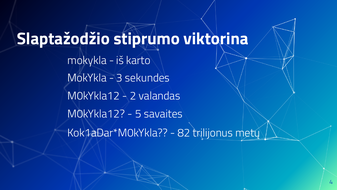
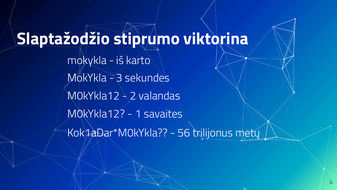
5: 5 -> 1 (138, 114)
82: 82 -> 56 (184, 133)
